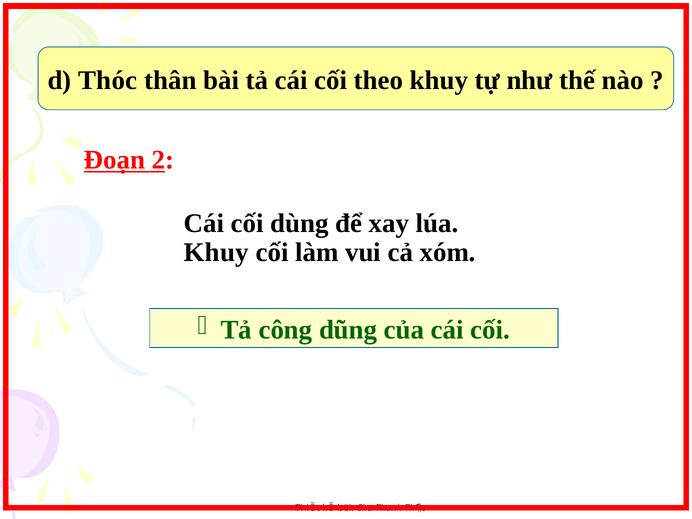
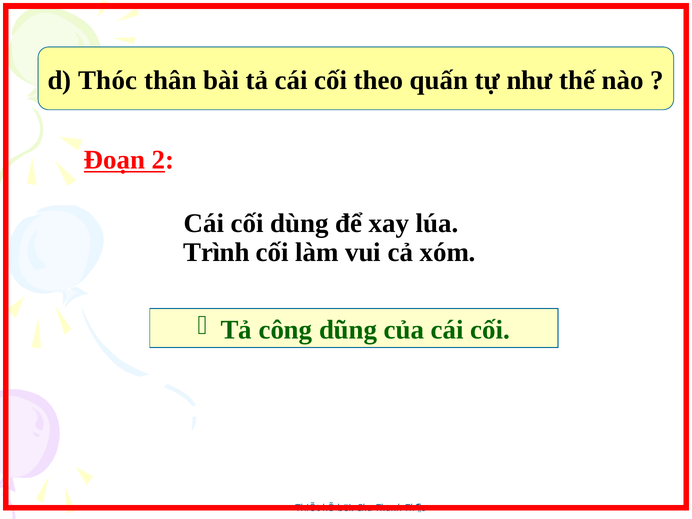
theo khuy: khuy -> quấn (439, 80)
Khuy: Khuy -> Trình (217, 252)
